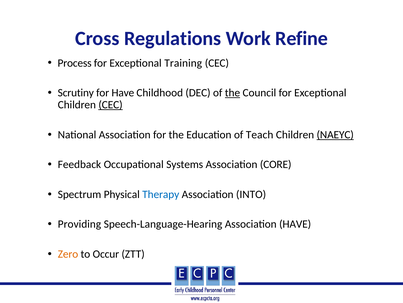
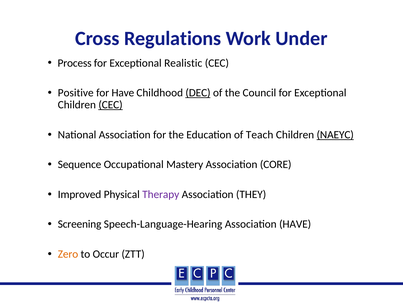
Refine: Refine -> Under (302, 38)
Training: Training -> Realistic (183, 63)
Scrutiny: Scrutiny -> Positive (76, 93)
DEC underline: none -> present (198, 93)
the underline: present -> none (232, 93)
Feedback: Feedback -> Sequence (80, 164)
Systems: Systems -> Mastery (185, 164)
Spectrum: Spectrum -> Improved (80, 194)
Therapy colour: blue -> purple (161, 194)
INTO: INTO -> THEY (251, 194)
Providing: Providing -> Screening (80, 224)
